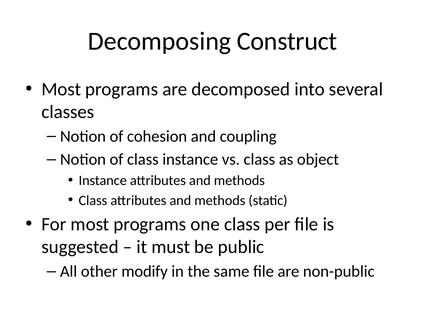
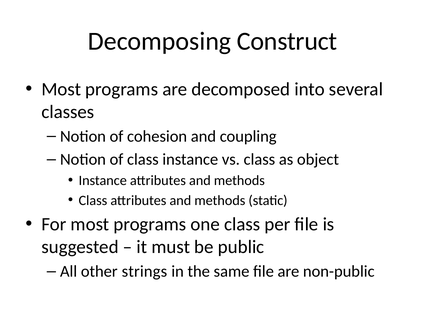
modify: modify -> strings (144, 271)
